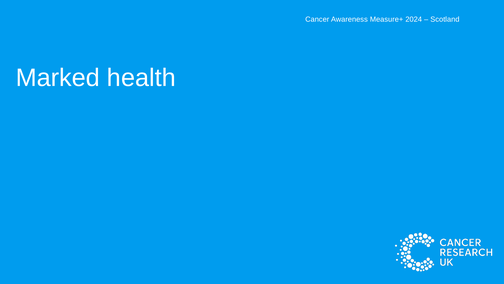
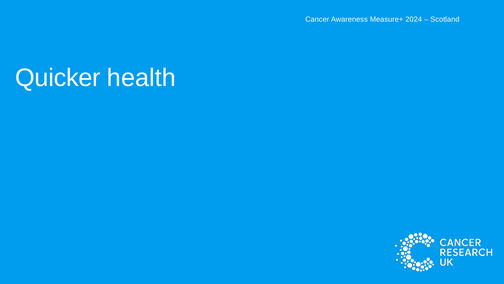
Marked: Marked -> Quicker (58, 78)
